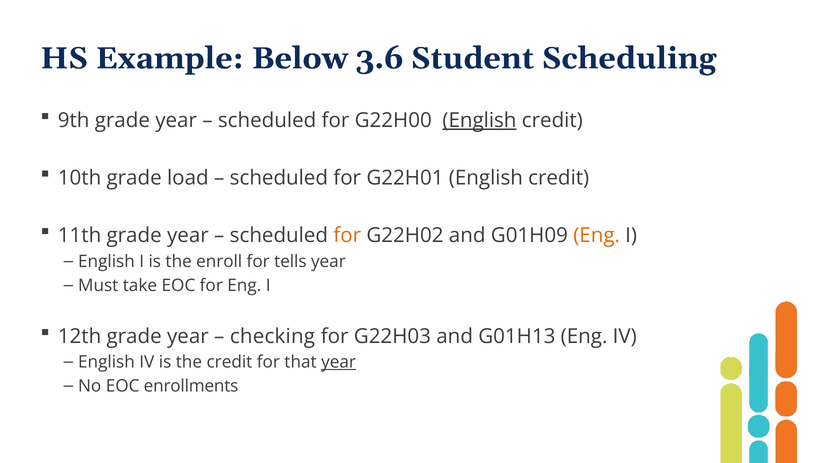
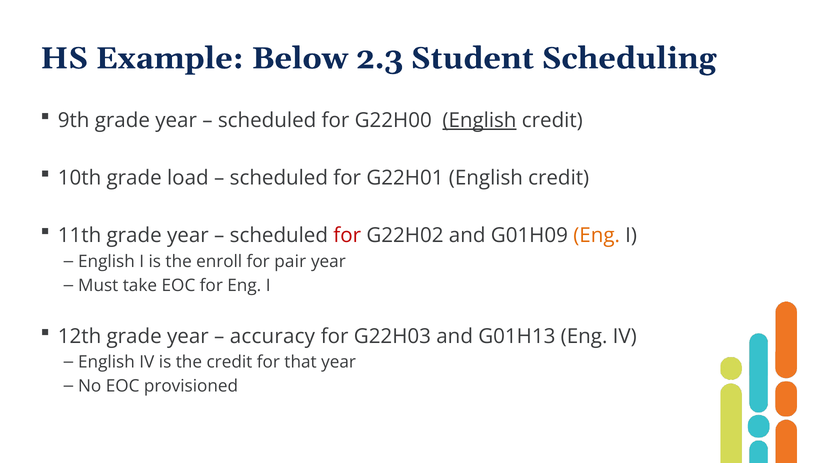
3.6: 3.6 -> 2.3 (380, 58)
for colour: orange -> red (347, 236)
tells: tells -> pair (290, 261)
checking: checking -> accuracy (272, 336)
year underline: present -> none (339, 362)
enrollments: enrollments -> provisioned (191, 386)
